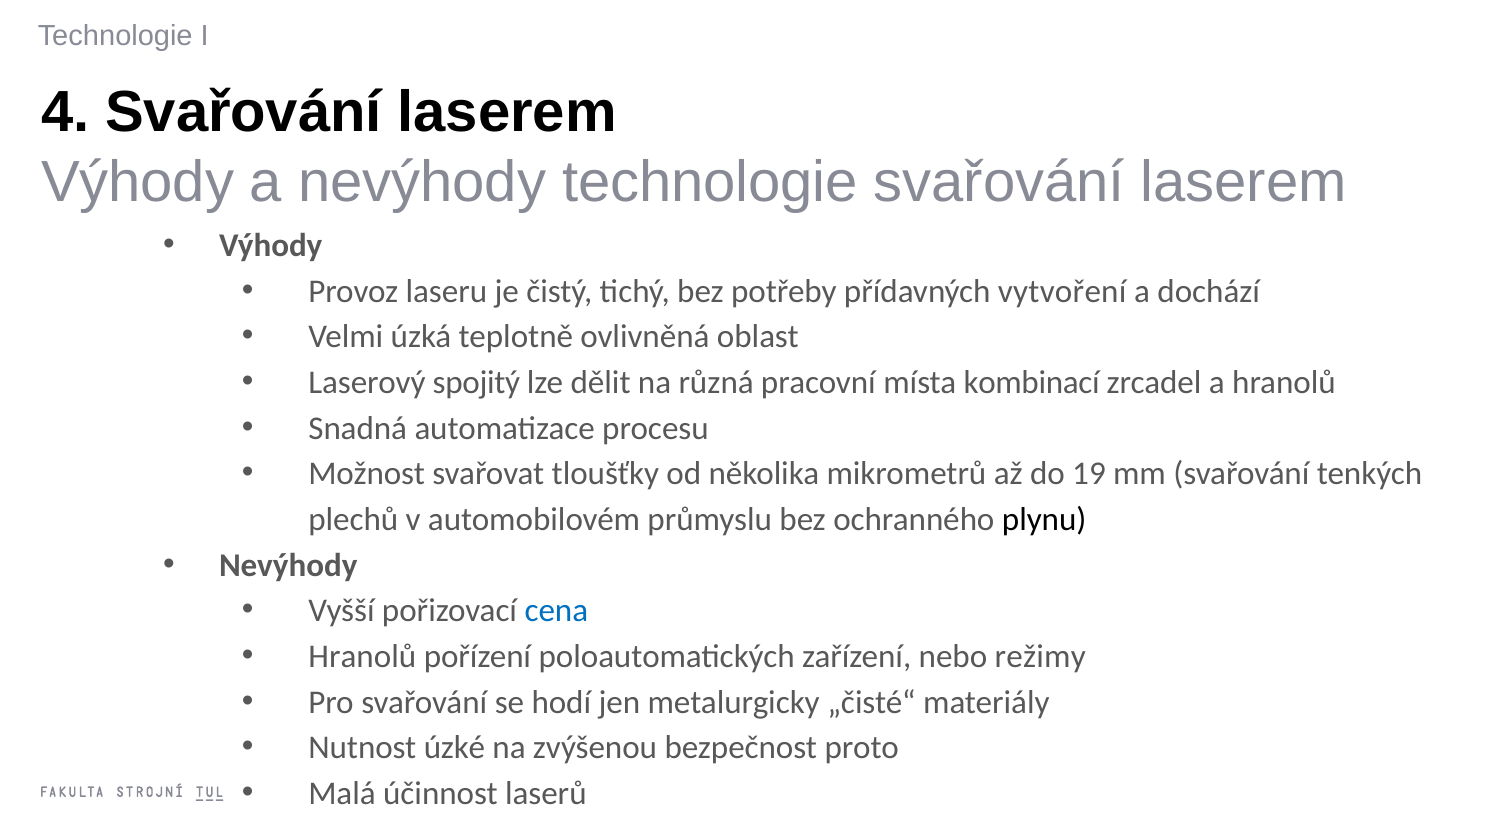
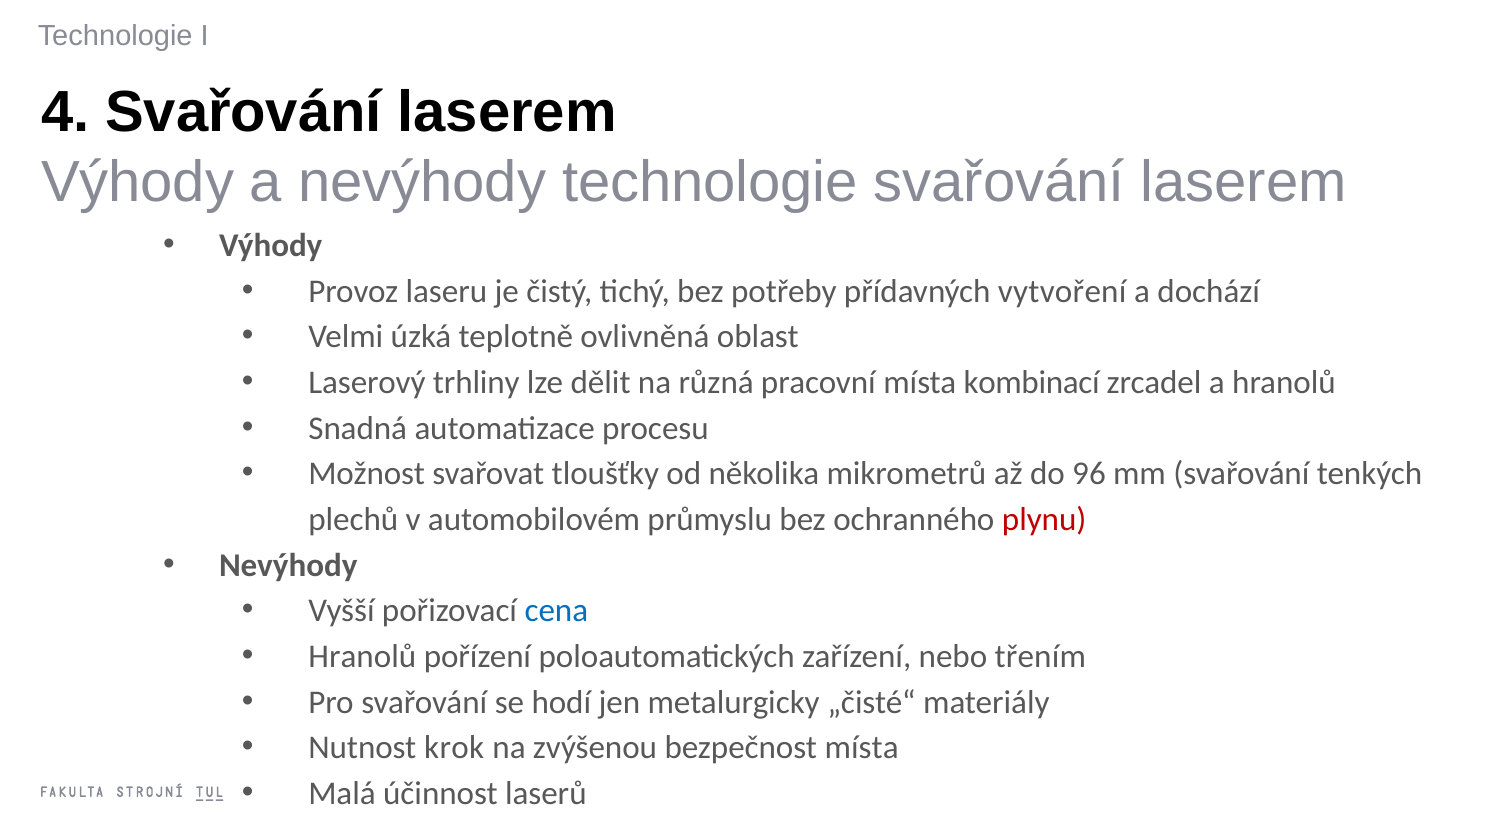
spojitý: spojitý -> trhliny (476, 382)
19: 19 -> 96 (1089, 474)
plynu colour: black -> red (1044, 519)
režimy: režimy -> třením (1040, 656)
úzké: úzké -> krok (454, 748)
bezpečnost proto: proto -> místa (862, 748)
